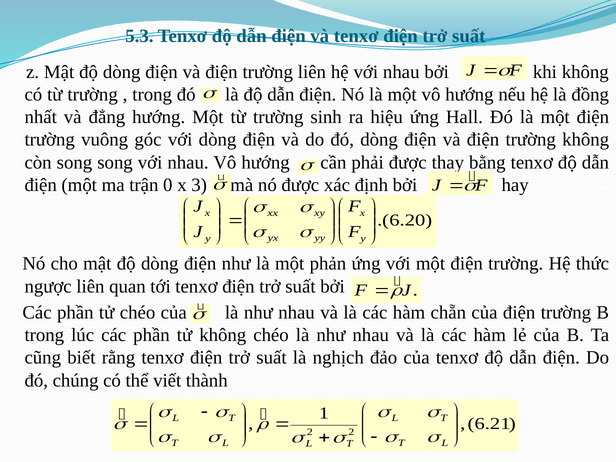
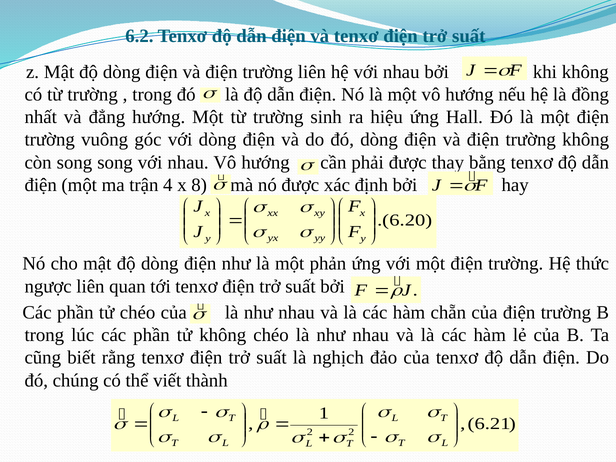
5.3: 5.3 -> 6.2 (139, 36)
0: 0 -> 4 (168, 185)
3: 3 -> 8 (199, 185)
